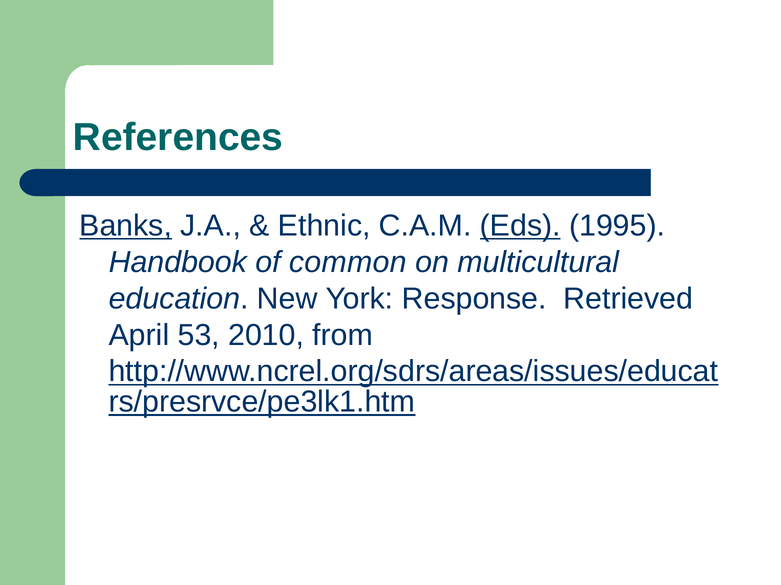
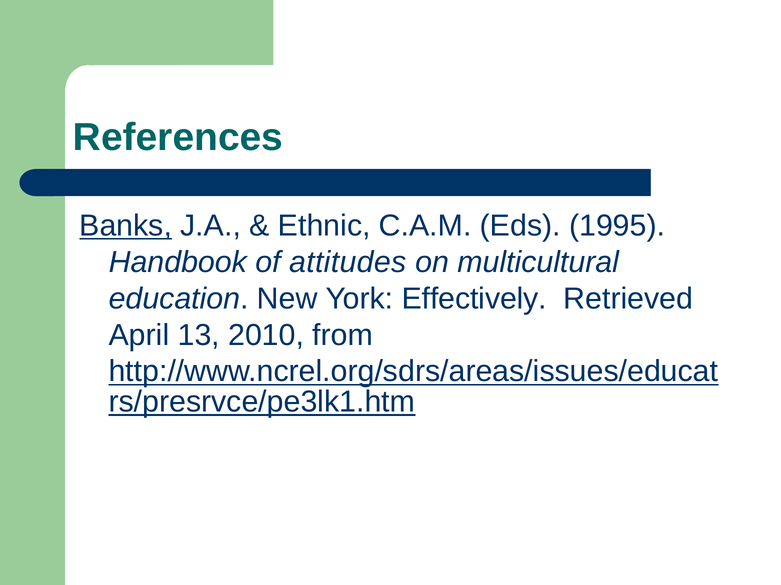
Eds underline: present -> none (520, 226)
common: common -> attitudes (348, 262)
Response: Response -> Effectively (474, 299)
53: 53 -> 13 (199, 335)
